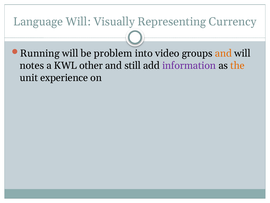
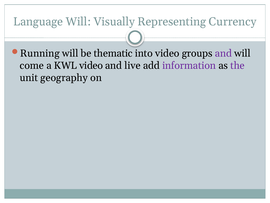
problem: problem -> thematic (113, 53)
and colour: orange -> purple (223, 53)
notes: notes -> come (32, 65)
KWL other: other -> video (91, 65)
still: still -> live (132, 65)
the colour: orange -> purple (237, 65)
experience: experience -> geography (64, 78)
